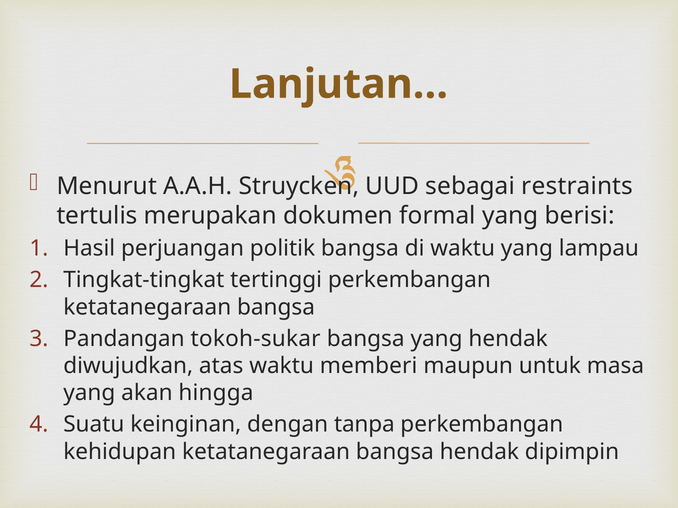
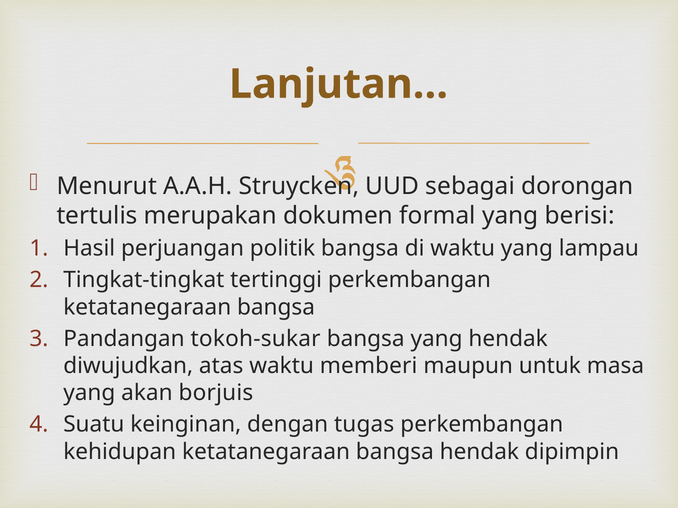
restraints: restraints -> dorongan (577, 187)
hingga: hingga -> borjuis (216, 393)
tanpa: tanpa -> tugas (364, 425)
